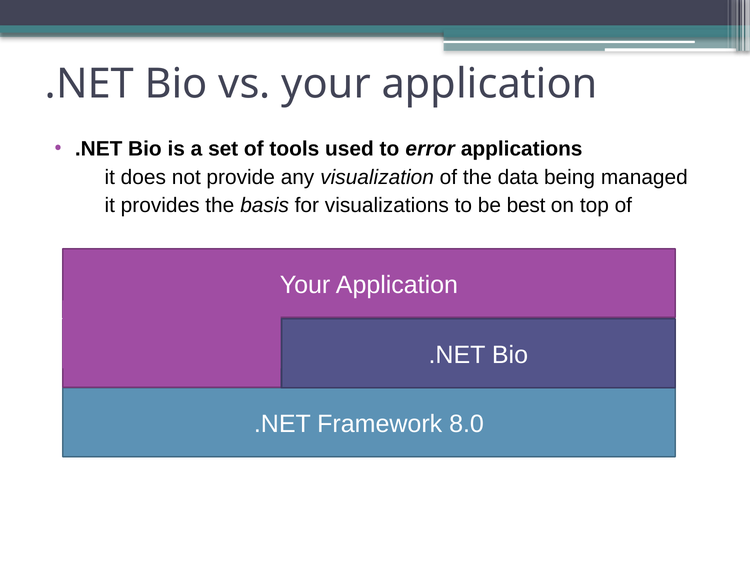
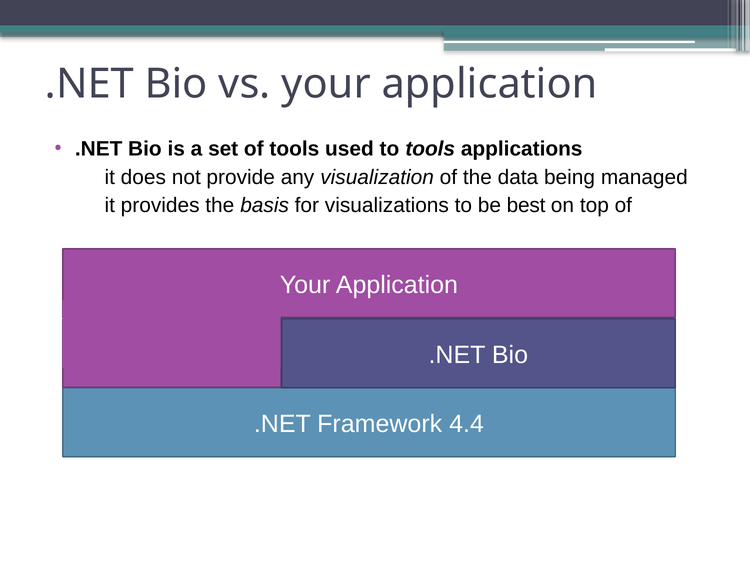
to error: error -> tools (430, 149)
8.0: 8.0 -> 4.4 (466, 424)
